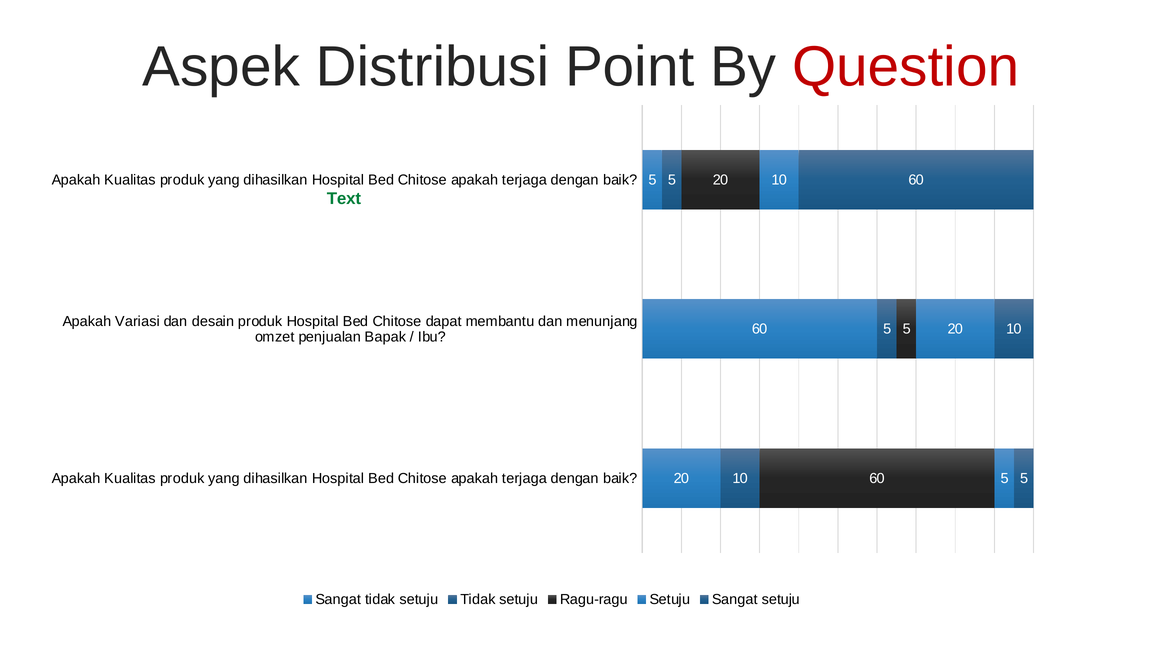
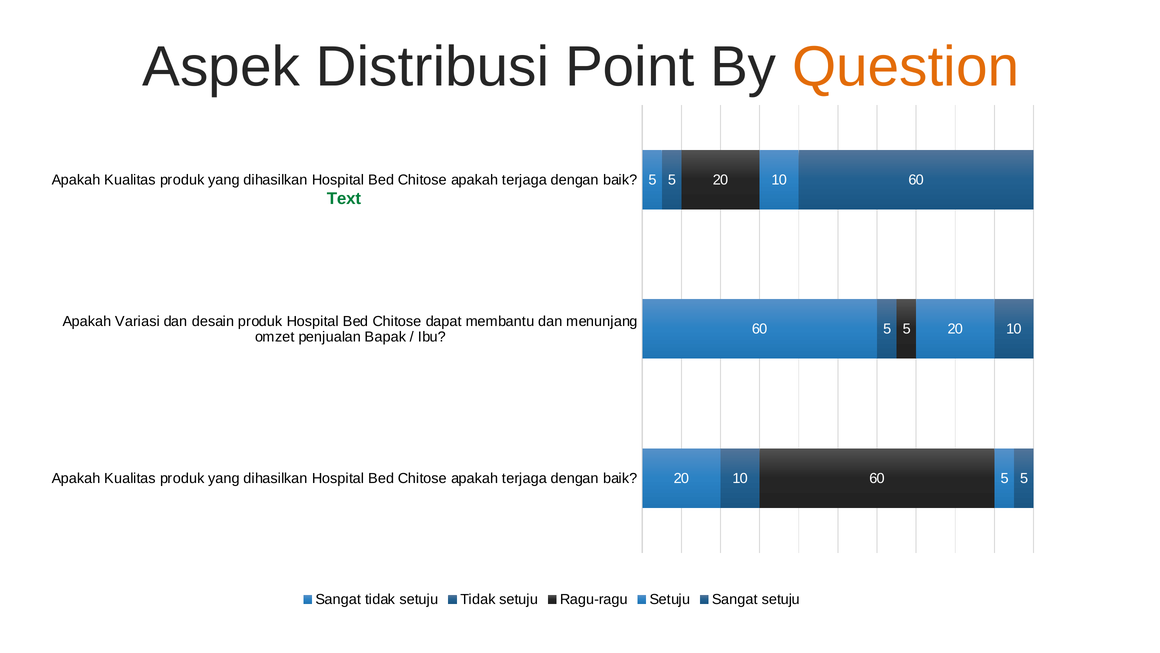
Question colour: red -> orange (906, 67)
